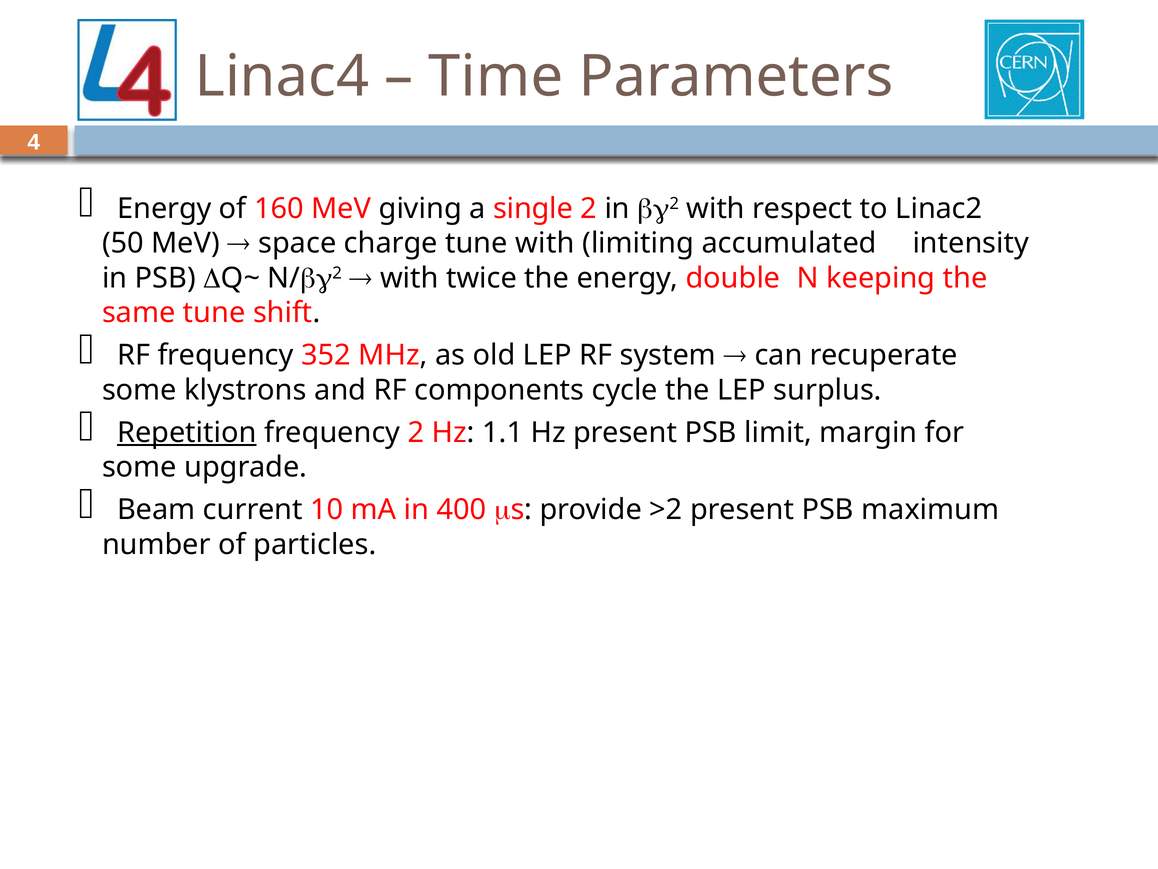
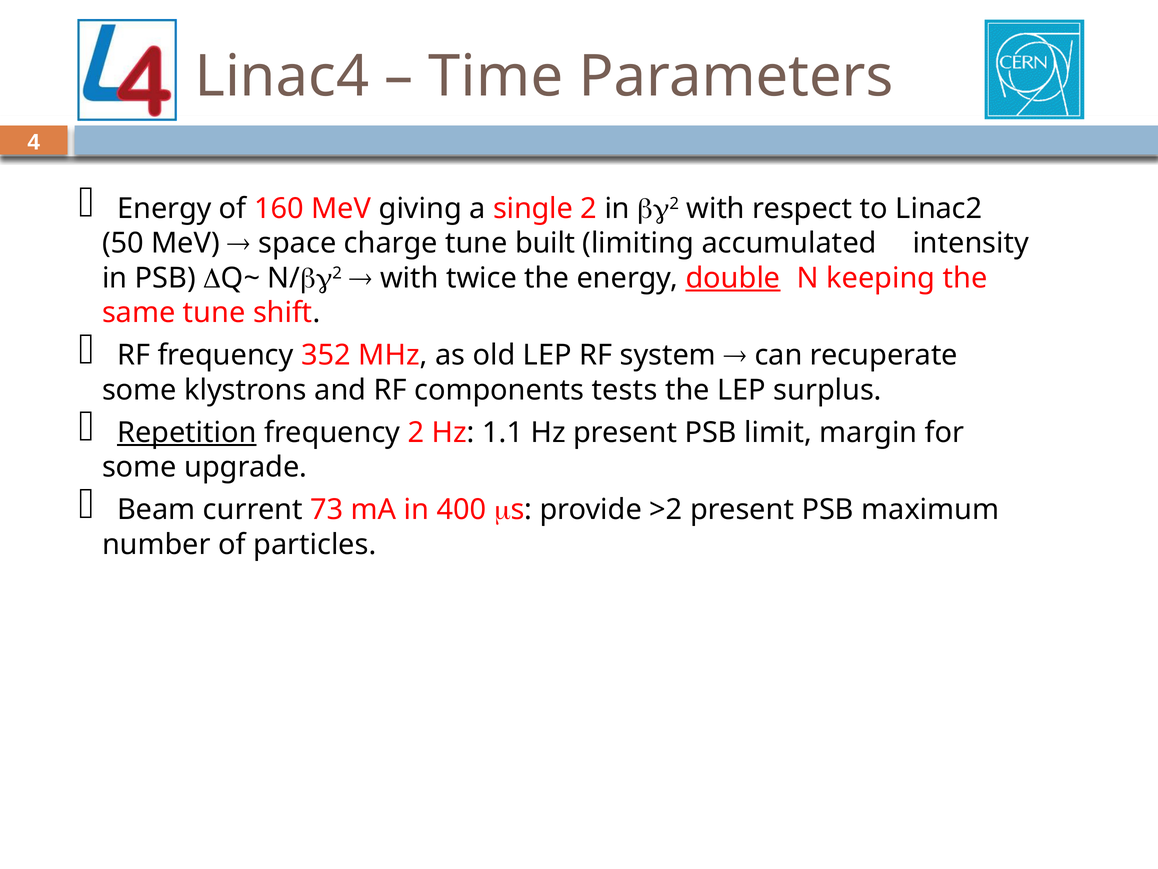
tune with: with -> built (545, 243)
double underline: none -> present (733, 278)
cycle: cycle -> tests (625, 390)
10: 10 -> 73 (327, 509)
